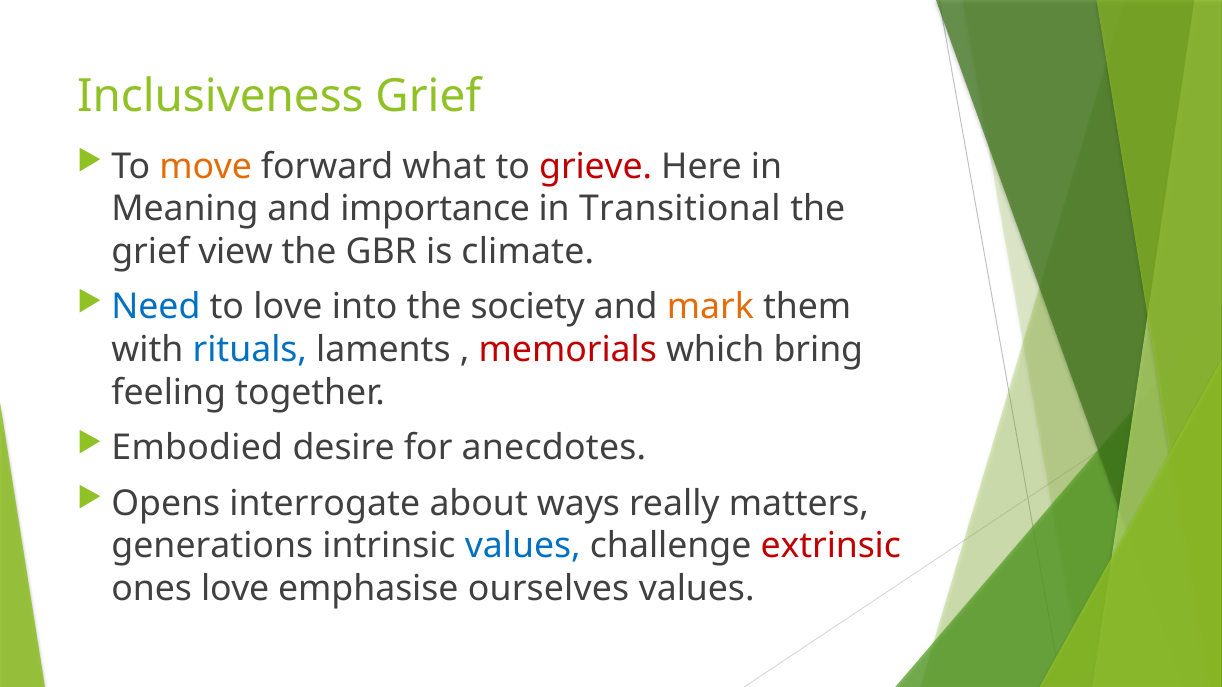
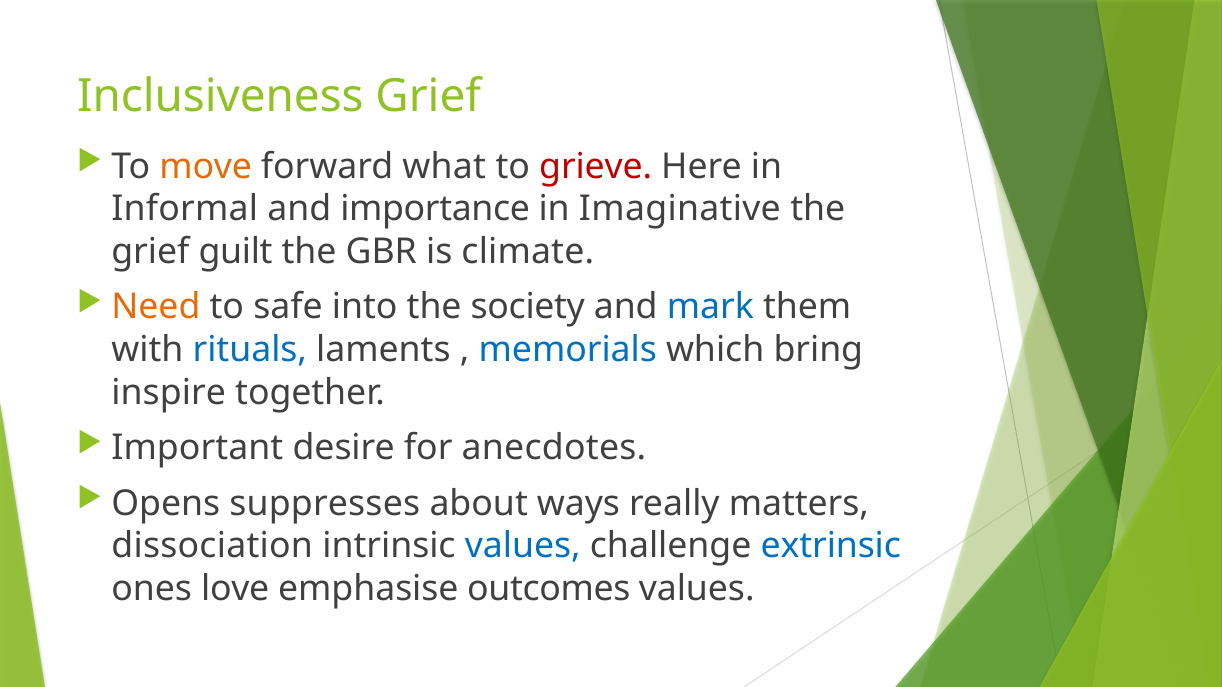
Meaning: Meaning -> Informal (185, 209)
Transitional: Transitional -> Imaginative (680, 209)
view: view -> guilt (236, 252)
Need colour: blue -> orange (156, 307)
to love: love -> safe (288, 307)
mark colour: orange -> blue (710, 307)
memorials colour: red -> blue (568, 350)
feeling: feeling -> inspire (169, 393)
Embodied: Embodied -> Important (197, 448)
interrogate: interrogate -> suppresses (325, 504)
generations: generations -> dissociation (212, 546)
extrinsic colour: red -> blue (831, 546)
ourselves: ourselves -> outcomes (549, 589)
